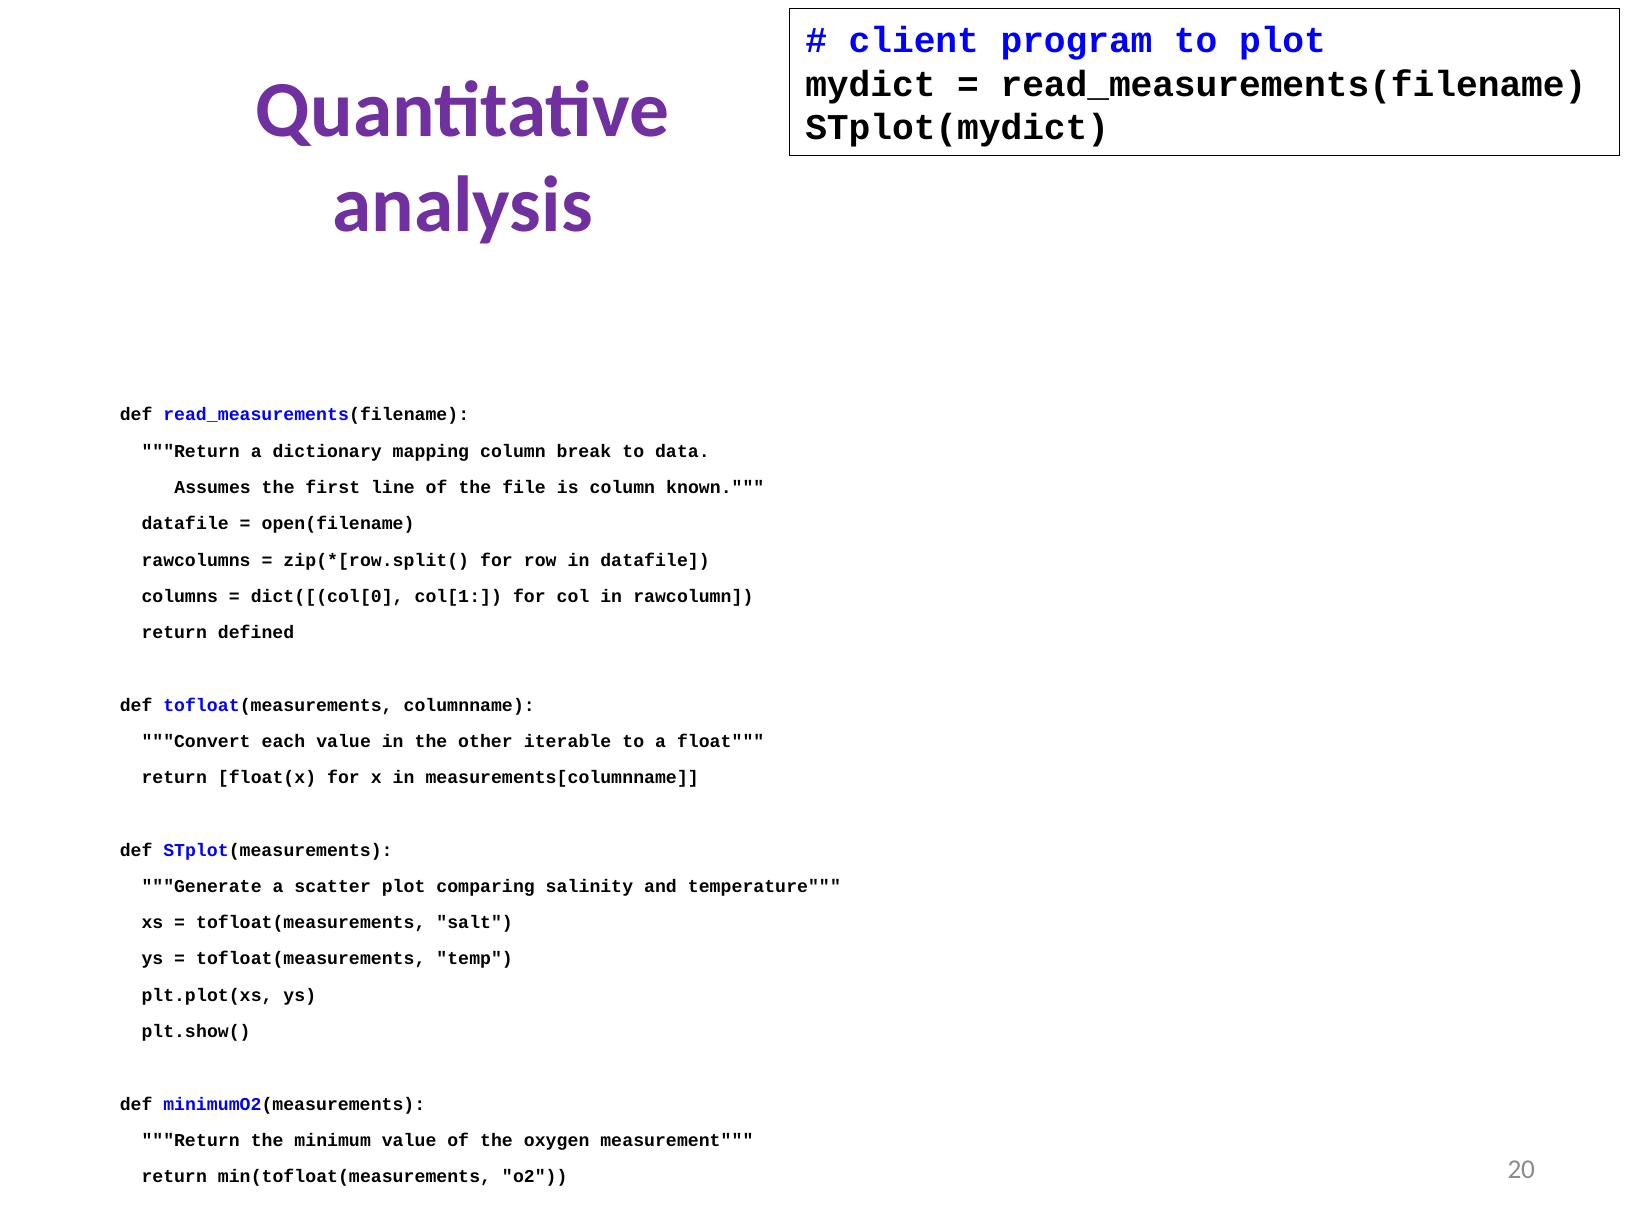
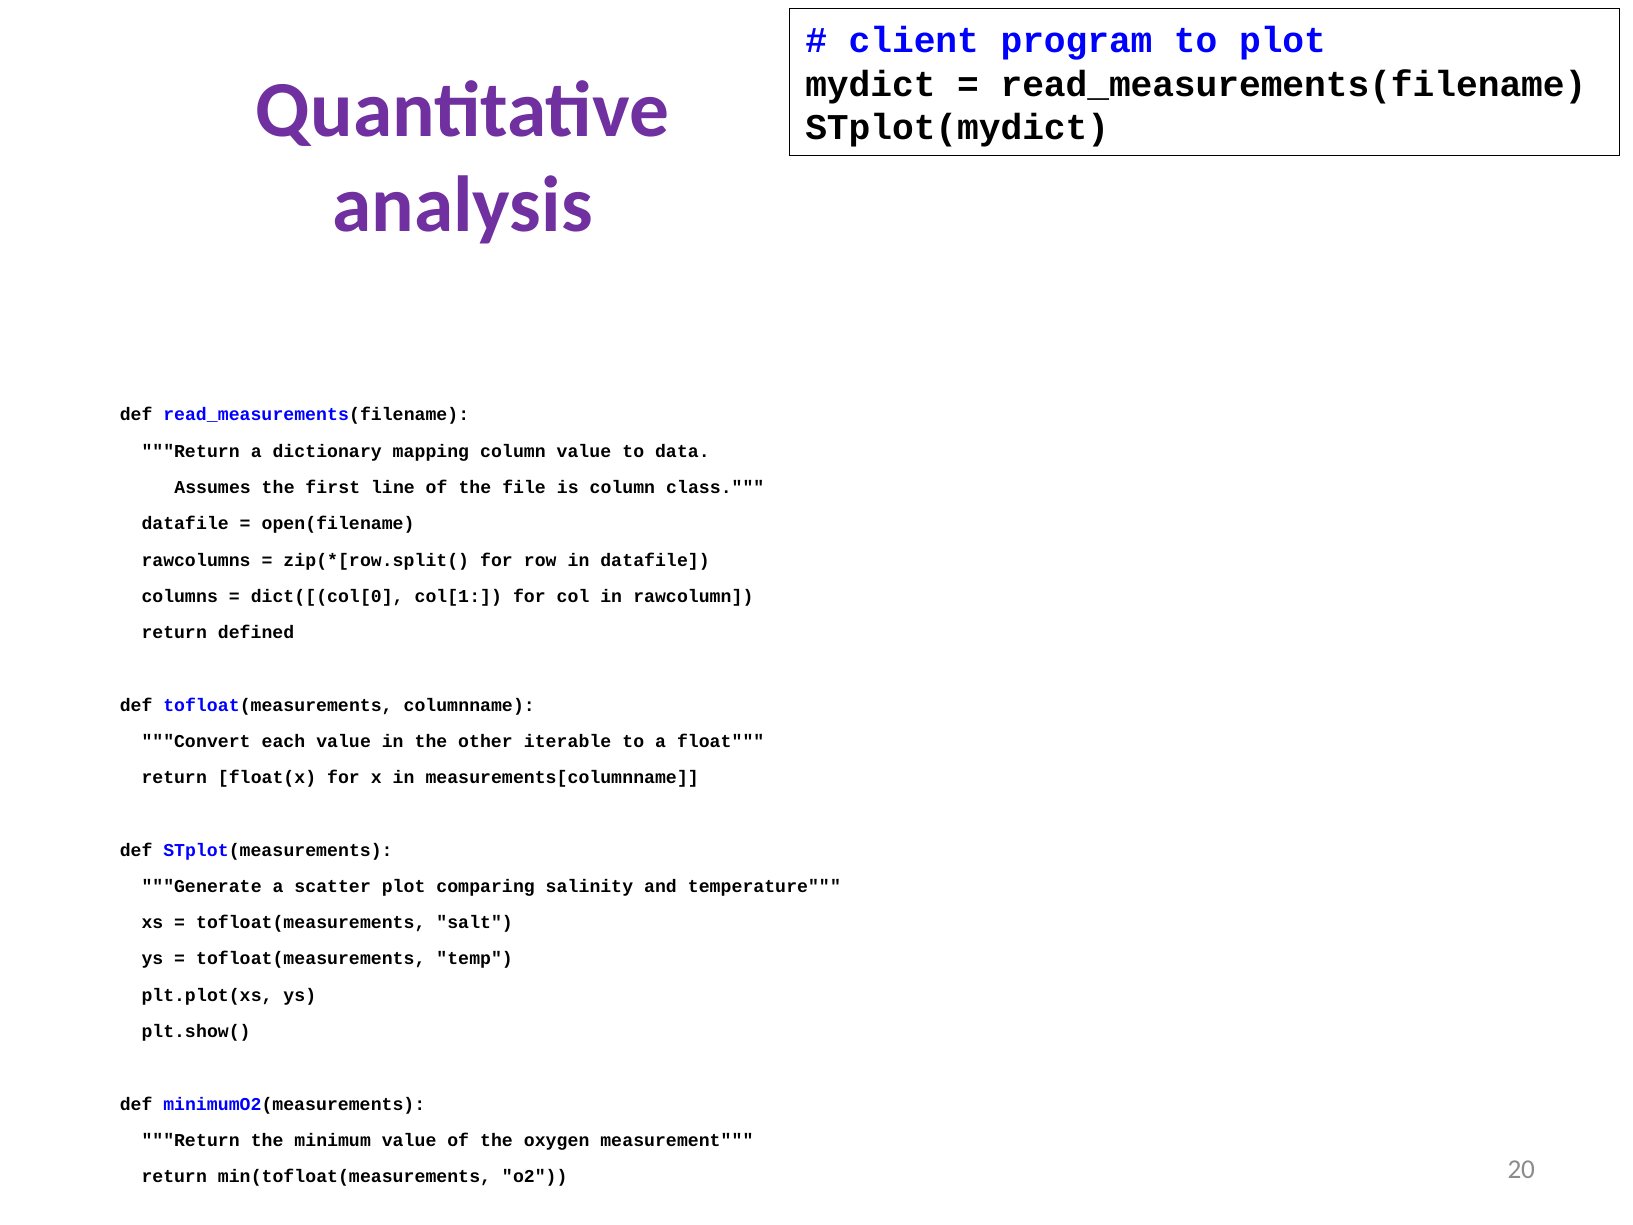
column break: break -> value (584, 451)
known: known -> class (715, 487)
